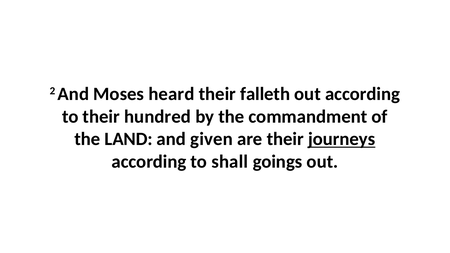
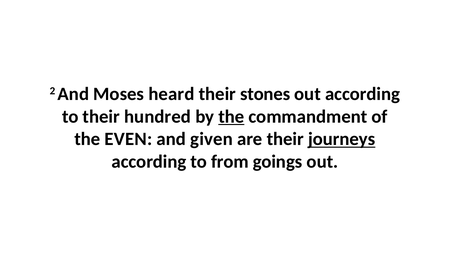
falleth: falleth -> stones (265, 94)
the underline: none -> present (231, 117)
LAND: LAND -> EVEN (128, 139)
shall: shall -> from (230, 162)
